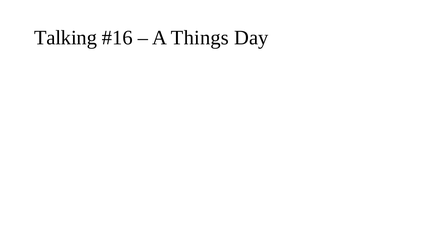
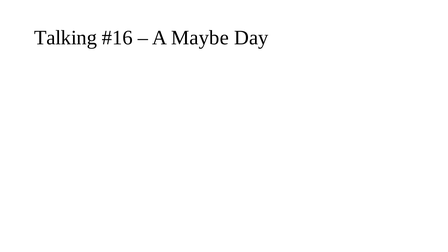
Things: Things -> Maybe (200, 38)
